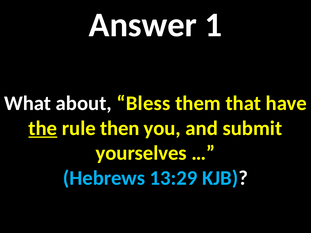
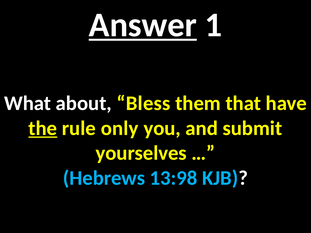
Answer underline: none -> present (143, 25)
then: then -> only (120, 128)
13:29: 13:29 -> 13:98 (174, 178)
